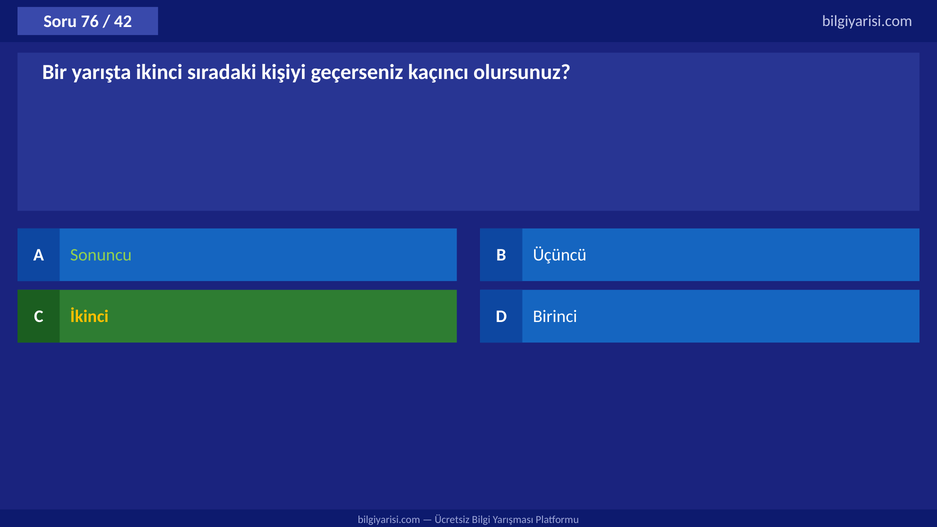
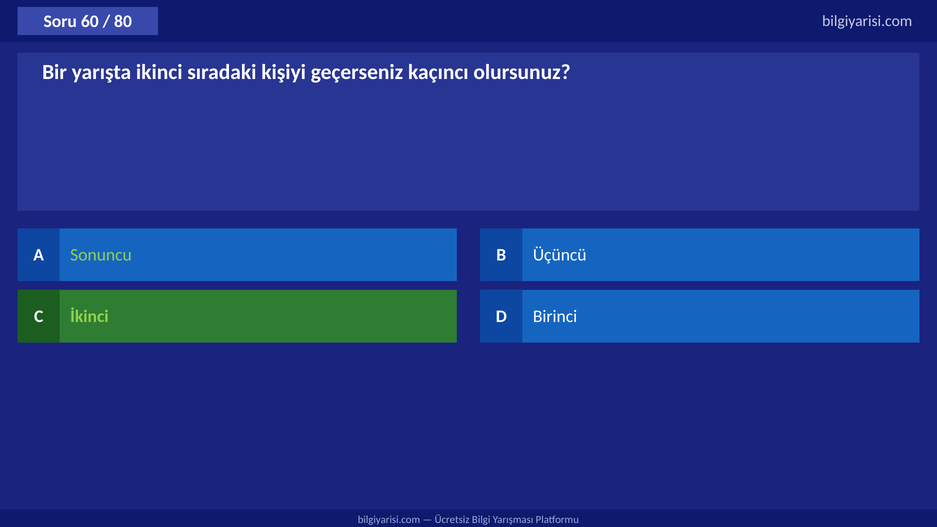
76: 76 -> 60 (90, 21)
42: 42 -> 80 (123, 21)
İkinci colour: yellow -> light green (89, 316)
